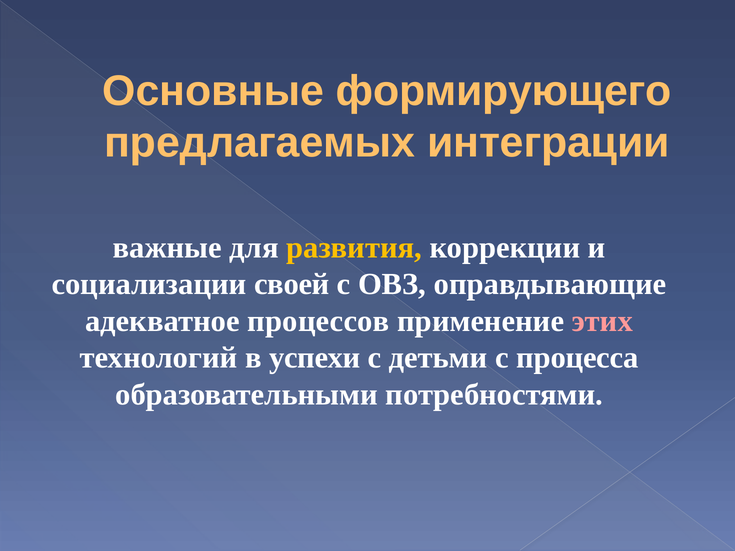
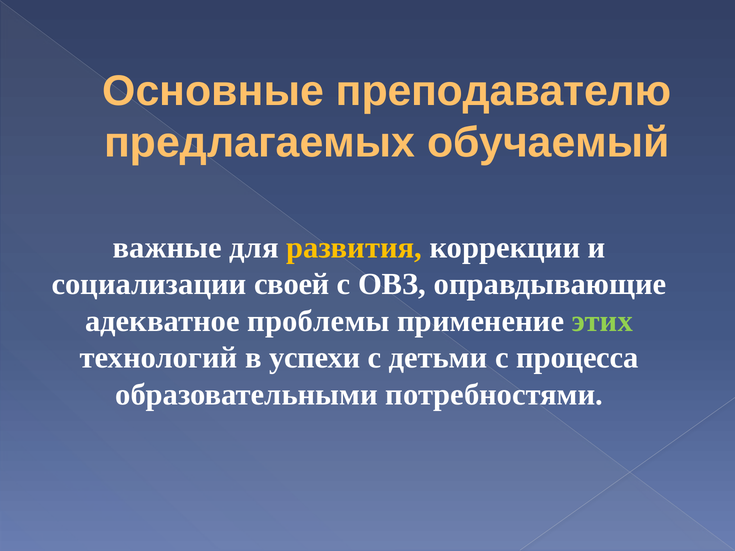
формирующего: формирующего -> преподавателю (504, 91)
интеграции: интеграции -> обучаемый (548, 143)
процессов: процессов -> проблемы (318, 321)
этих colour: pink -> light green (602, 321)
